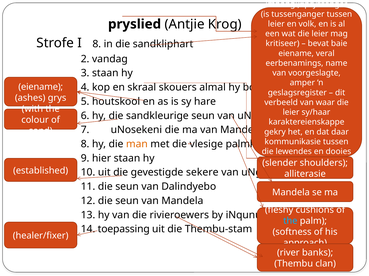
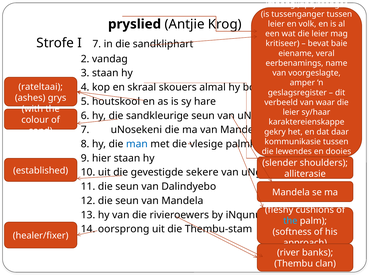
I 8: 8 -> 7 (97, 44)
eiename: eiename -> rateltaai (41, 87)
man colour: orange -> blue (137, 144)
toepassing: toepassing -> oorsprong (124, 230)
